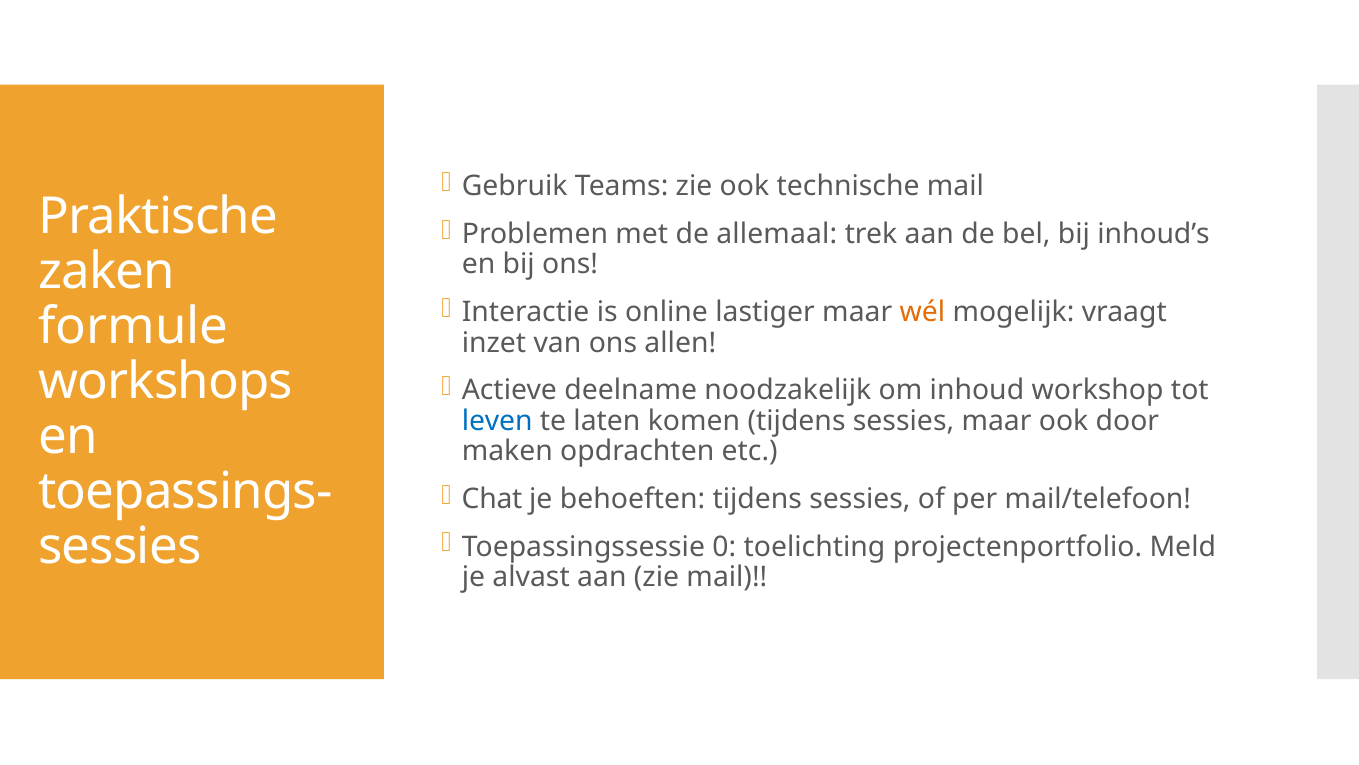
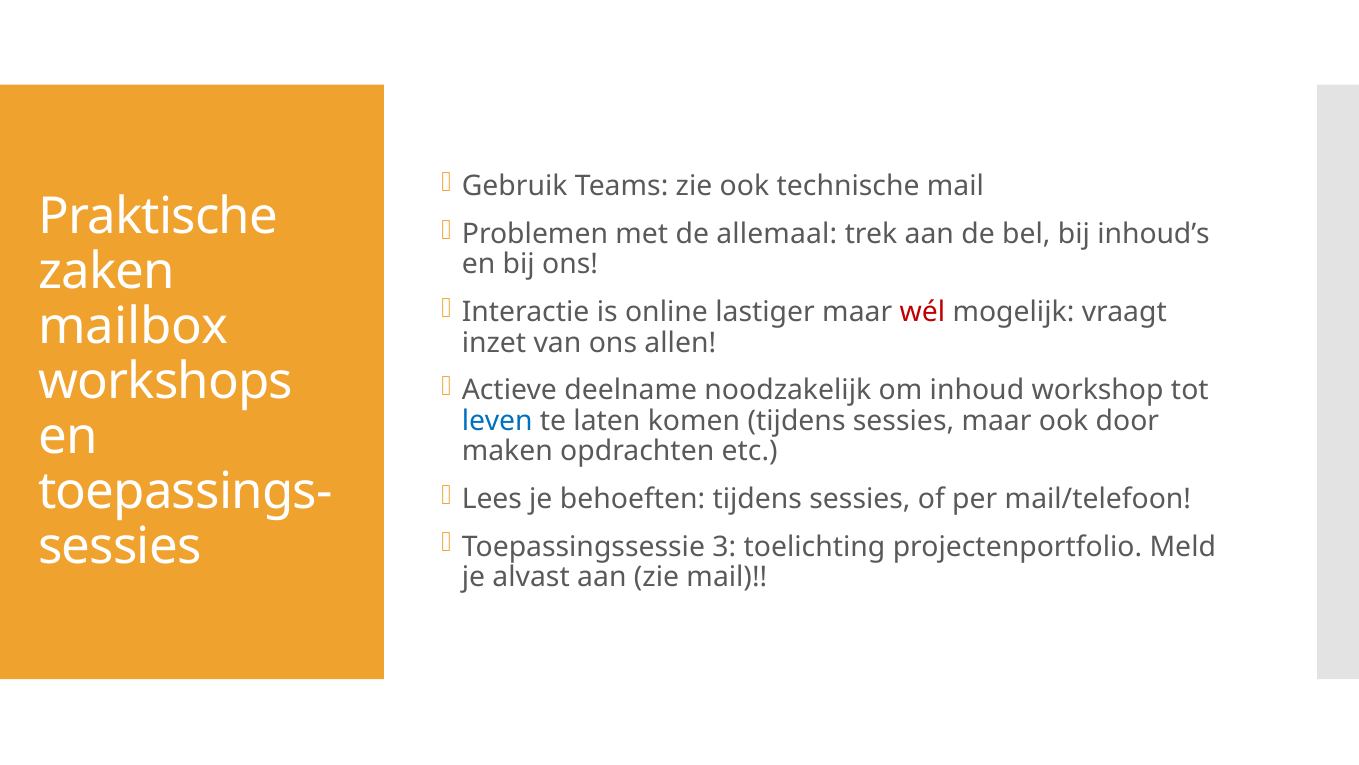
wél colour: orange -> red (922, 312)
formule: formule -> mailbox (134, 326)
Chat: Chat -> Lees (492, 499)
0: 0 -> 3 (724, 546)
